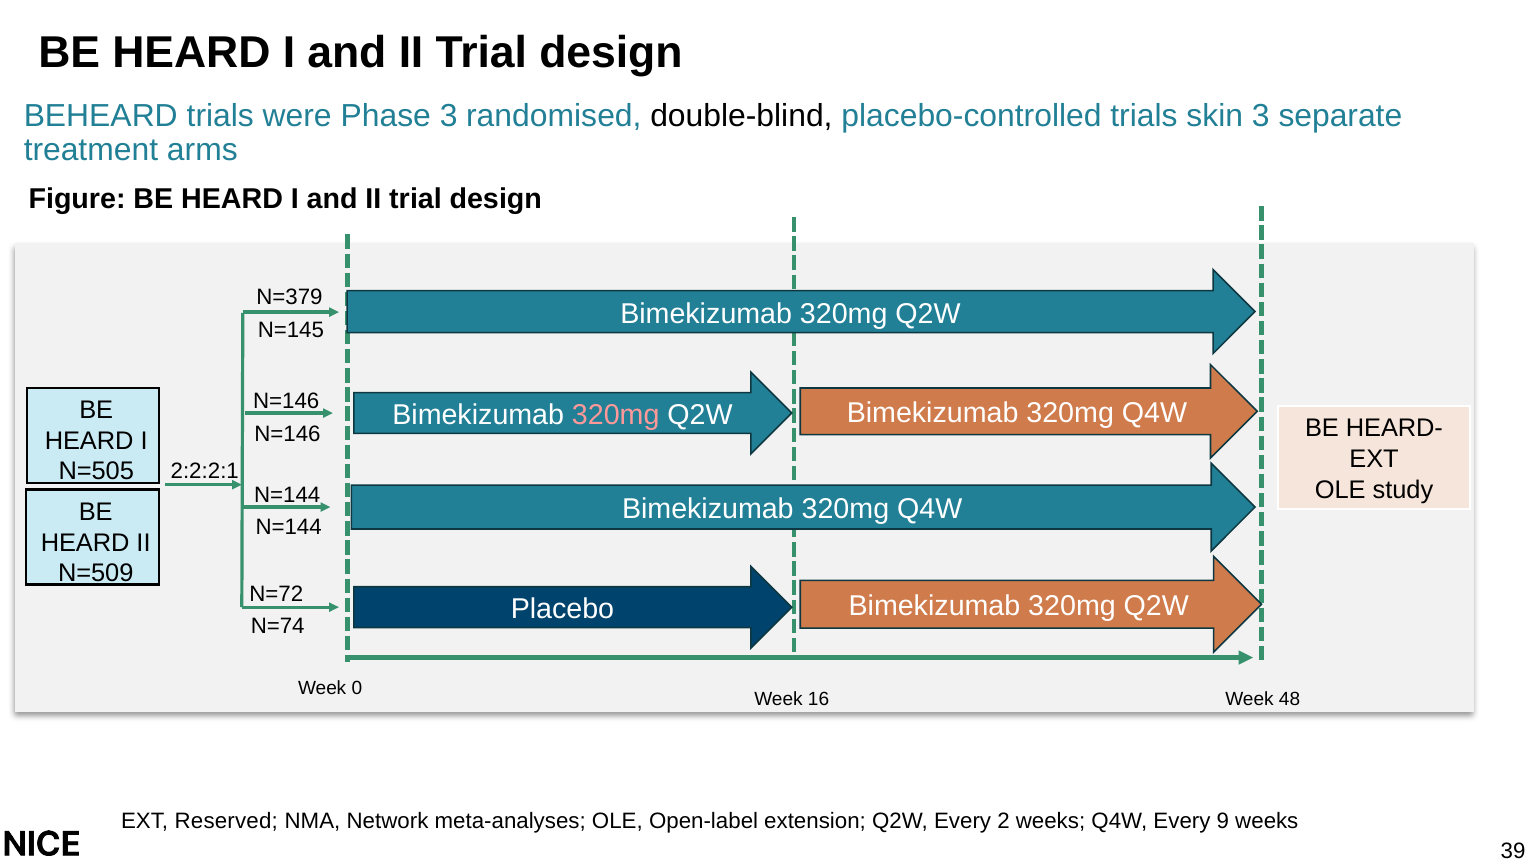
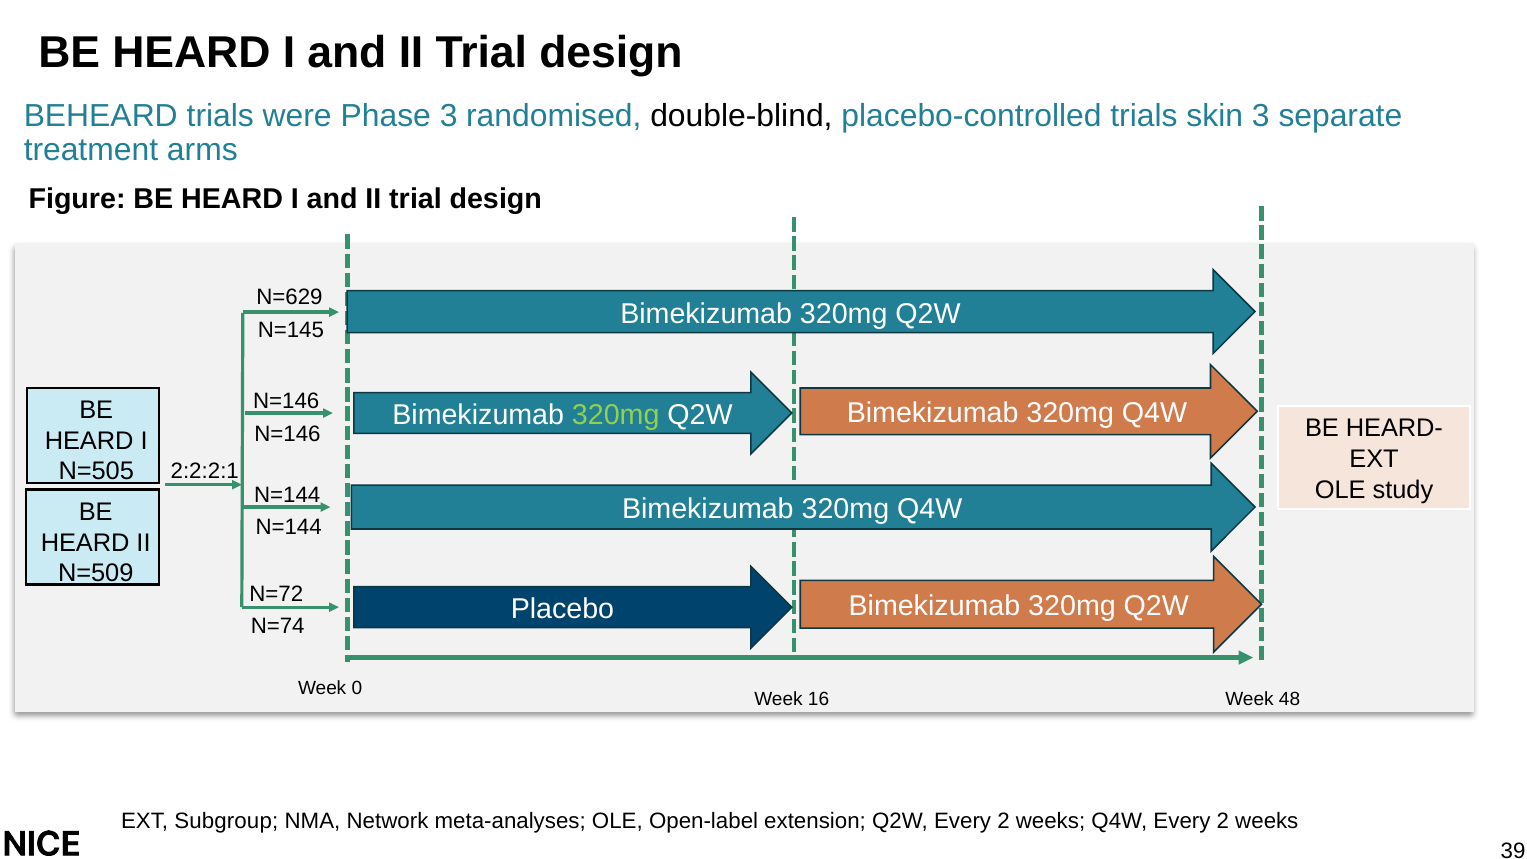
N=379: N=379 -> N=629 (290, 297)
320mg colour: pink -> light green (616, 415)
Reserved: Reserved -> Subgroup (226, 821)
Q4W Every 9: 9 -> 2 (1223, 821)
